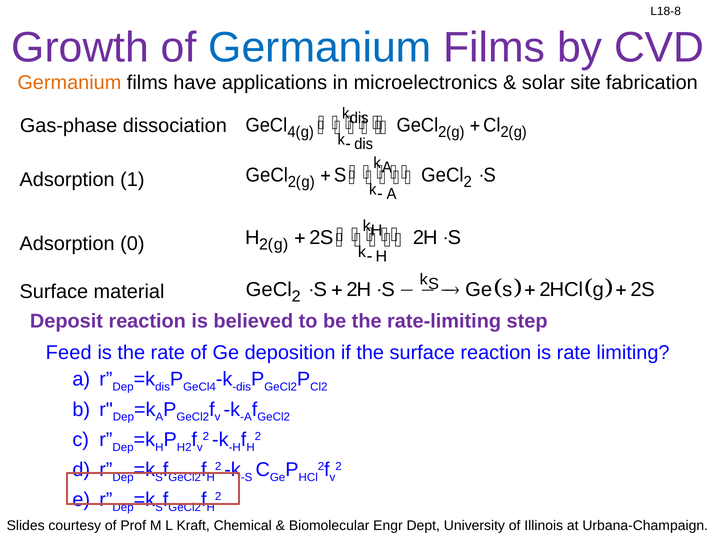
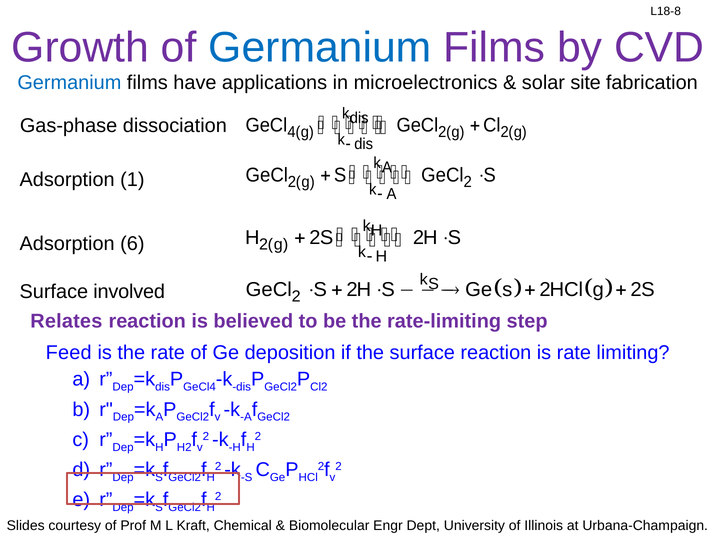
Germanium colour: orange -> blue (69, 82)
0: 0 -> 6 (132, 244)
material: material -> involved (129, 292)
Deposit: Deposit -> Relates (66, 321)
